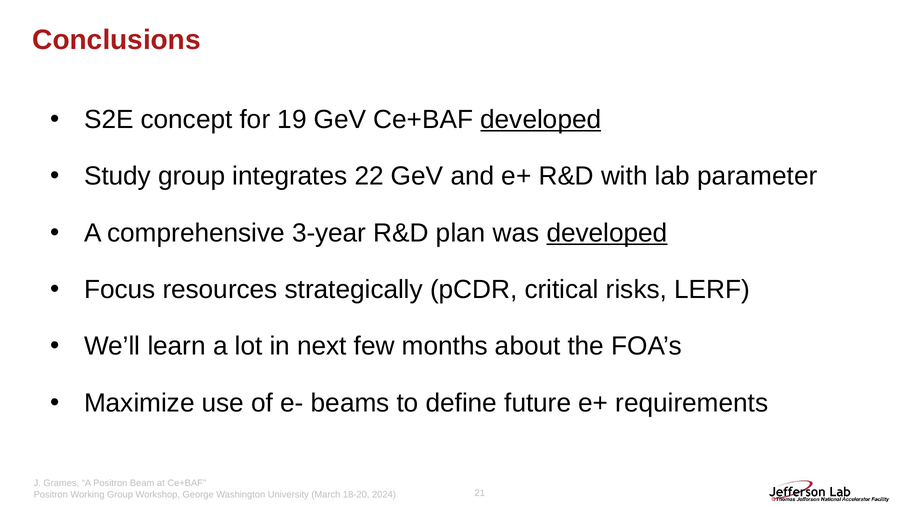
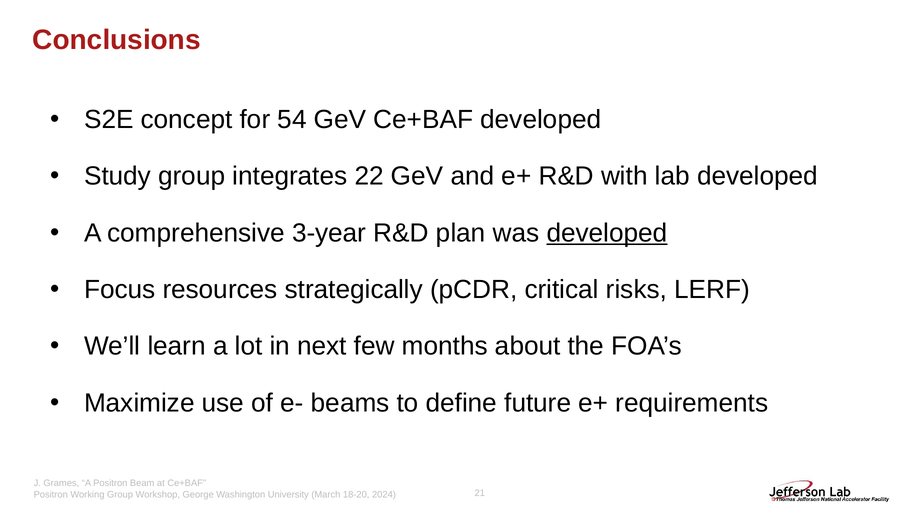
19: 19 -> 54 (292, 119)
developed underline: present -> none (541, 119)
lab parameter: parameter -> developed (757, 176)
